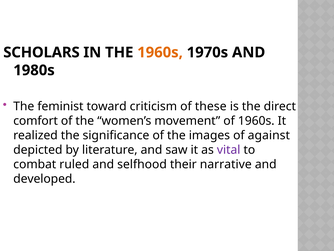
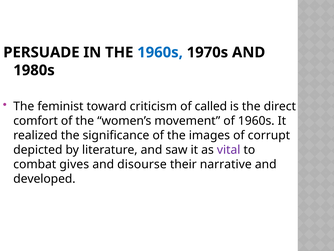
SCHOLARS: SCHOLARS -> PERSUADE (41, 52)
1960s colour: orange -> blue (160, 52)
these: these -> called (211, 106)
against: against -> corrupt (269, 135)
ruled: ruled -> gives (74, 164)
selfhood: selfhood -> disourse (142, 164)
